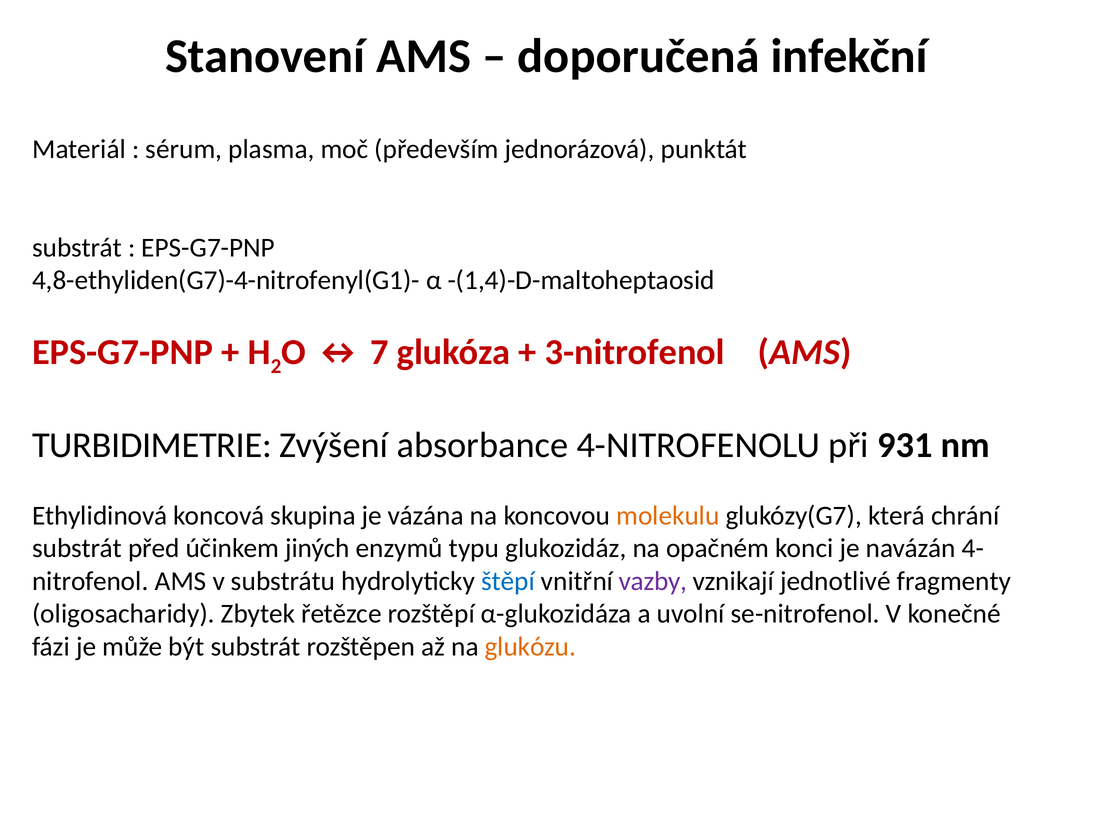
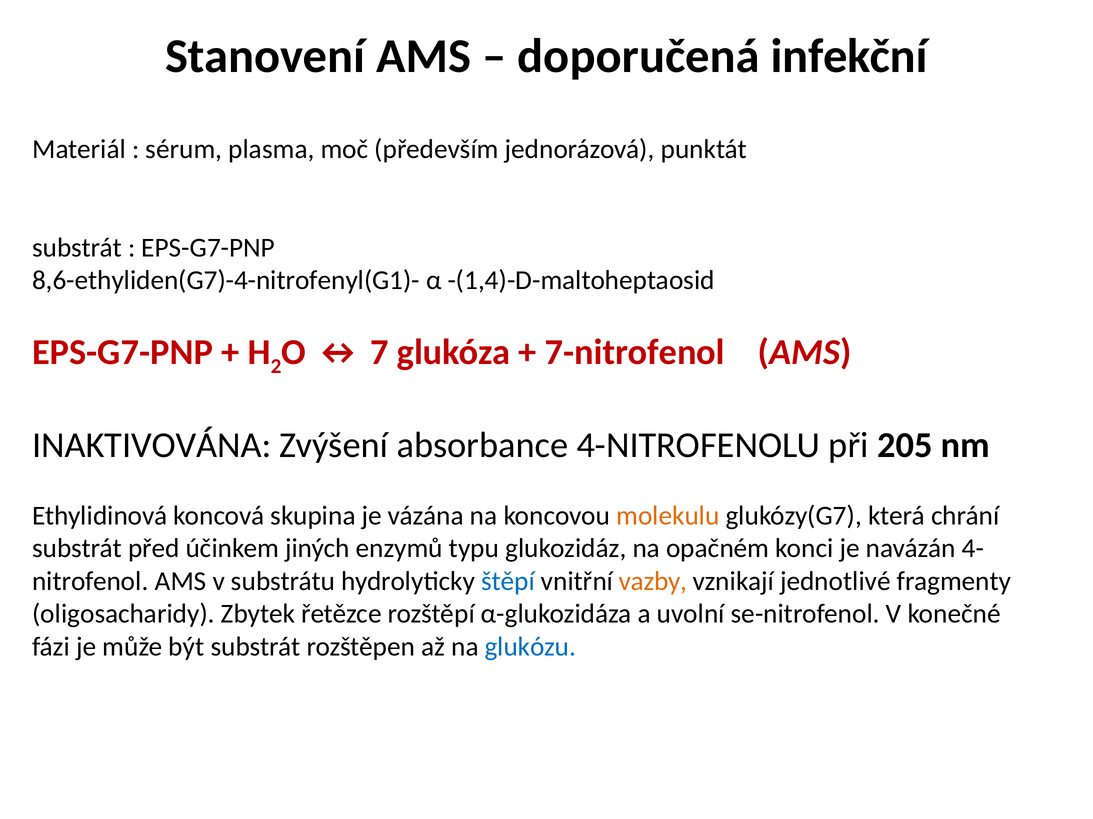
4,8-ethyliden(G7)-4-nitrofenyl(G1)-: 4,8-ethyliden(G7)-4-nitrofenyl(G1)- -> 8,6-ethyliden(G7)-4-nitrofenyl(G1)- (226, 281)
3-nitrofenol: 3-nitrofenol -> 7-nitrofenol (635, 352)
TURBIDIMETRIE: TURBIDIMETRIE -> INAKTIVOVÁNA (152, 446)
931: 931 -> 205 (905, 446)
vazby colour: purple -> orange (653, 582)
glukózu colour: orange -> blue (530, 647)
